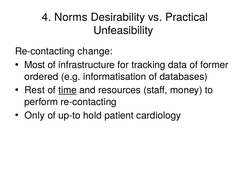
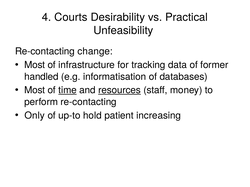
Norms: Norms -> Courts (71, 17)
ordered: ordered -> handled (41, 77)
Rest: Rest -> Most (35, 90)
resources underline: none -> present (120, 90)
cardiology: cardiology -> increasing (159, 116)
